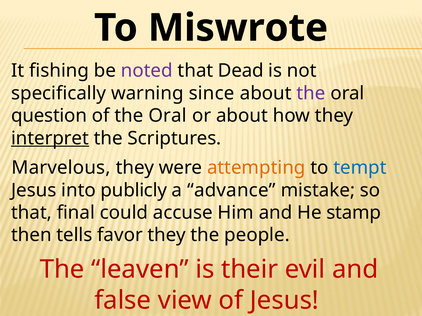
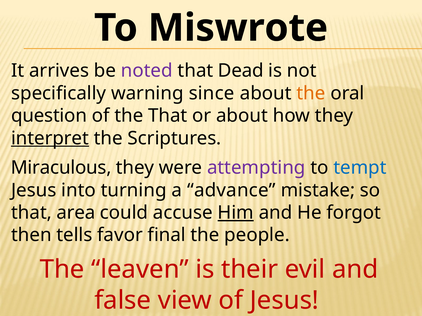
fishing: fishing -> arrives (59, 71)
the colour: purple -> orange (311, 93)
of the Oral: Oral -> That (168, 116)
Marvelous: Marvelous -> Miraculous (61, 168)
attempting colour: orange -> purple (256, 168)
publicly: publicly -> turning (134, 190)
final: final -> area (76, 213)
Him underline: none -> present (236, 213)
stamp: stamp -> forgot (354, 213)
favor they: they -> final (167, 236)
